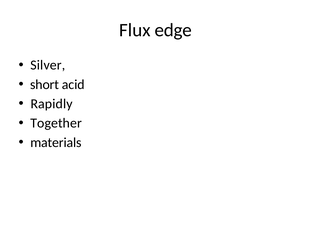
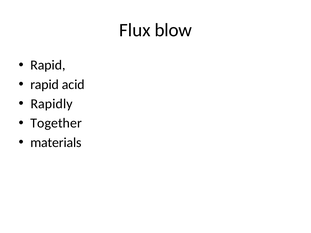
edge: edge -> blow (173, 30)
Silver: Silver -> Rapid (48, 65)
short: short -> rapid (45, 85)
